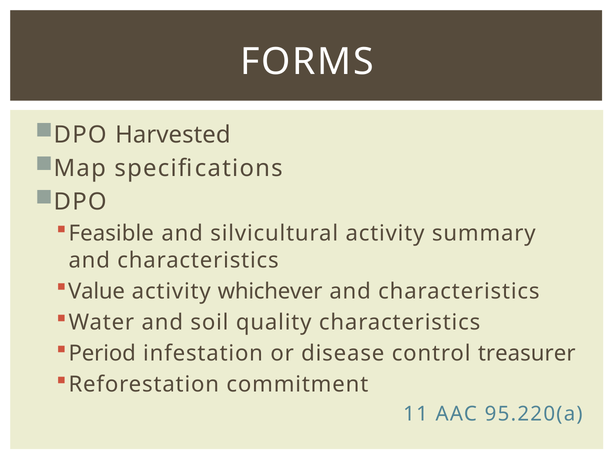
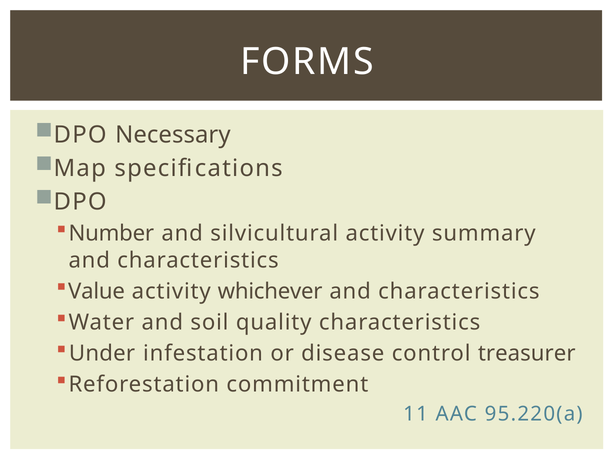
Harvested: Harvested -> Necessary (173, 134)
Feasible: Feasible -> Number (111, 233)
Period: Period -> Under (102, 353)
